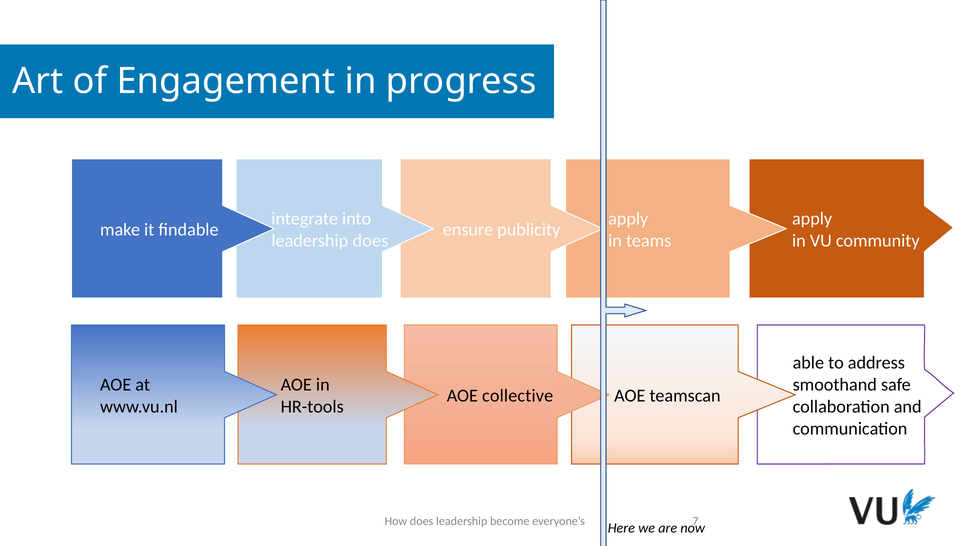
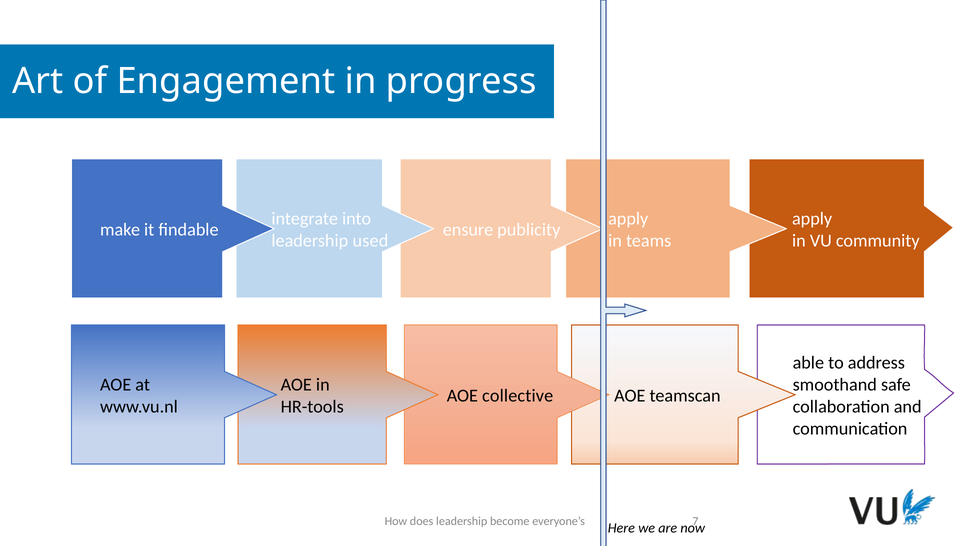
leadership does: does -> used (370, 240)
